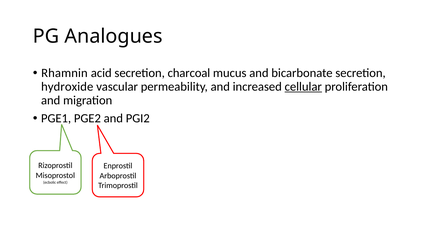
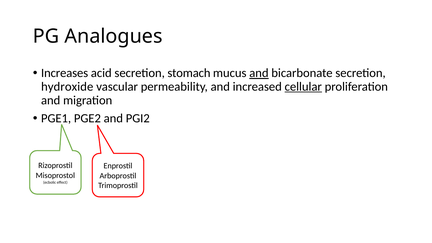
Rhamnin: Rhamnin -> Increases (65, 73)
charcoal: charcoal -> stomach (189, 73)
and underline: none -> present (259, 73)
